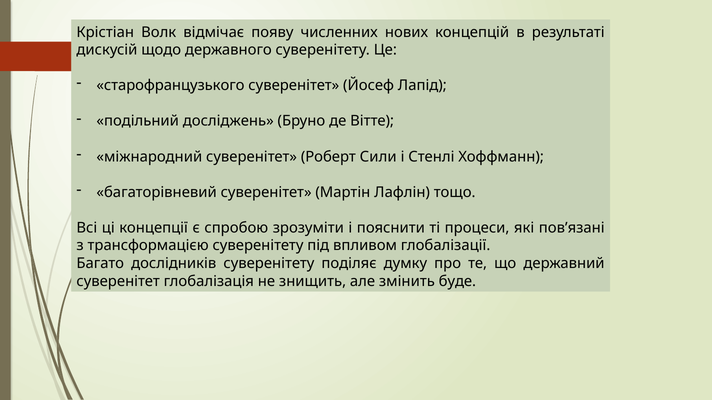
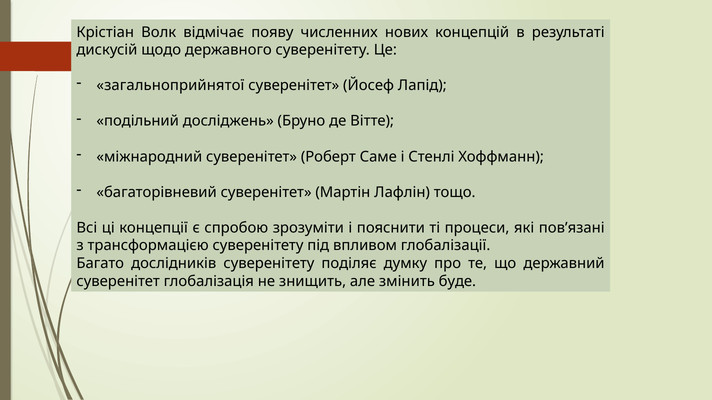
старофранцузького: старофранцузького -> загальноприйнятої (170, 86)
Сили: Сили -> Саме (378, 157)
